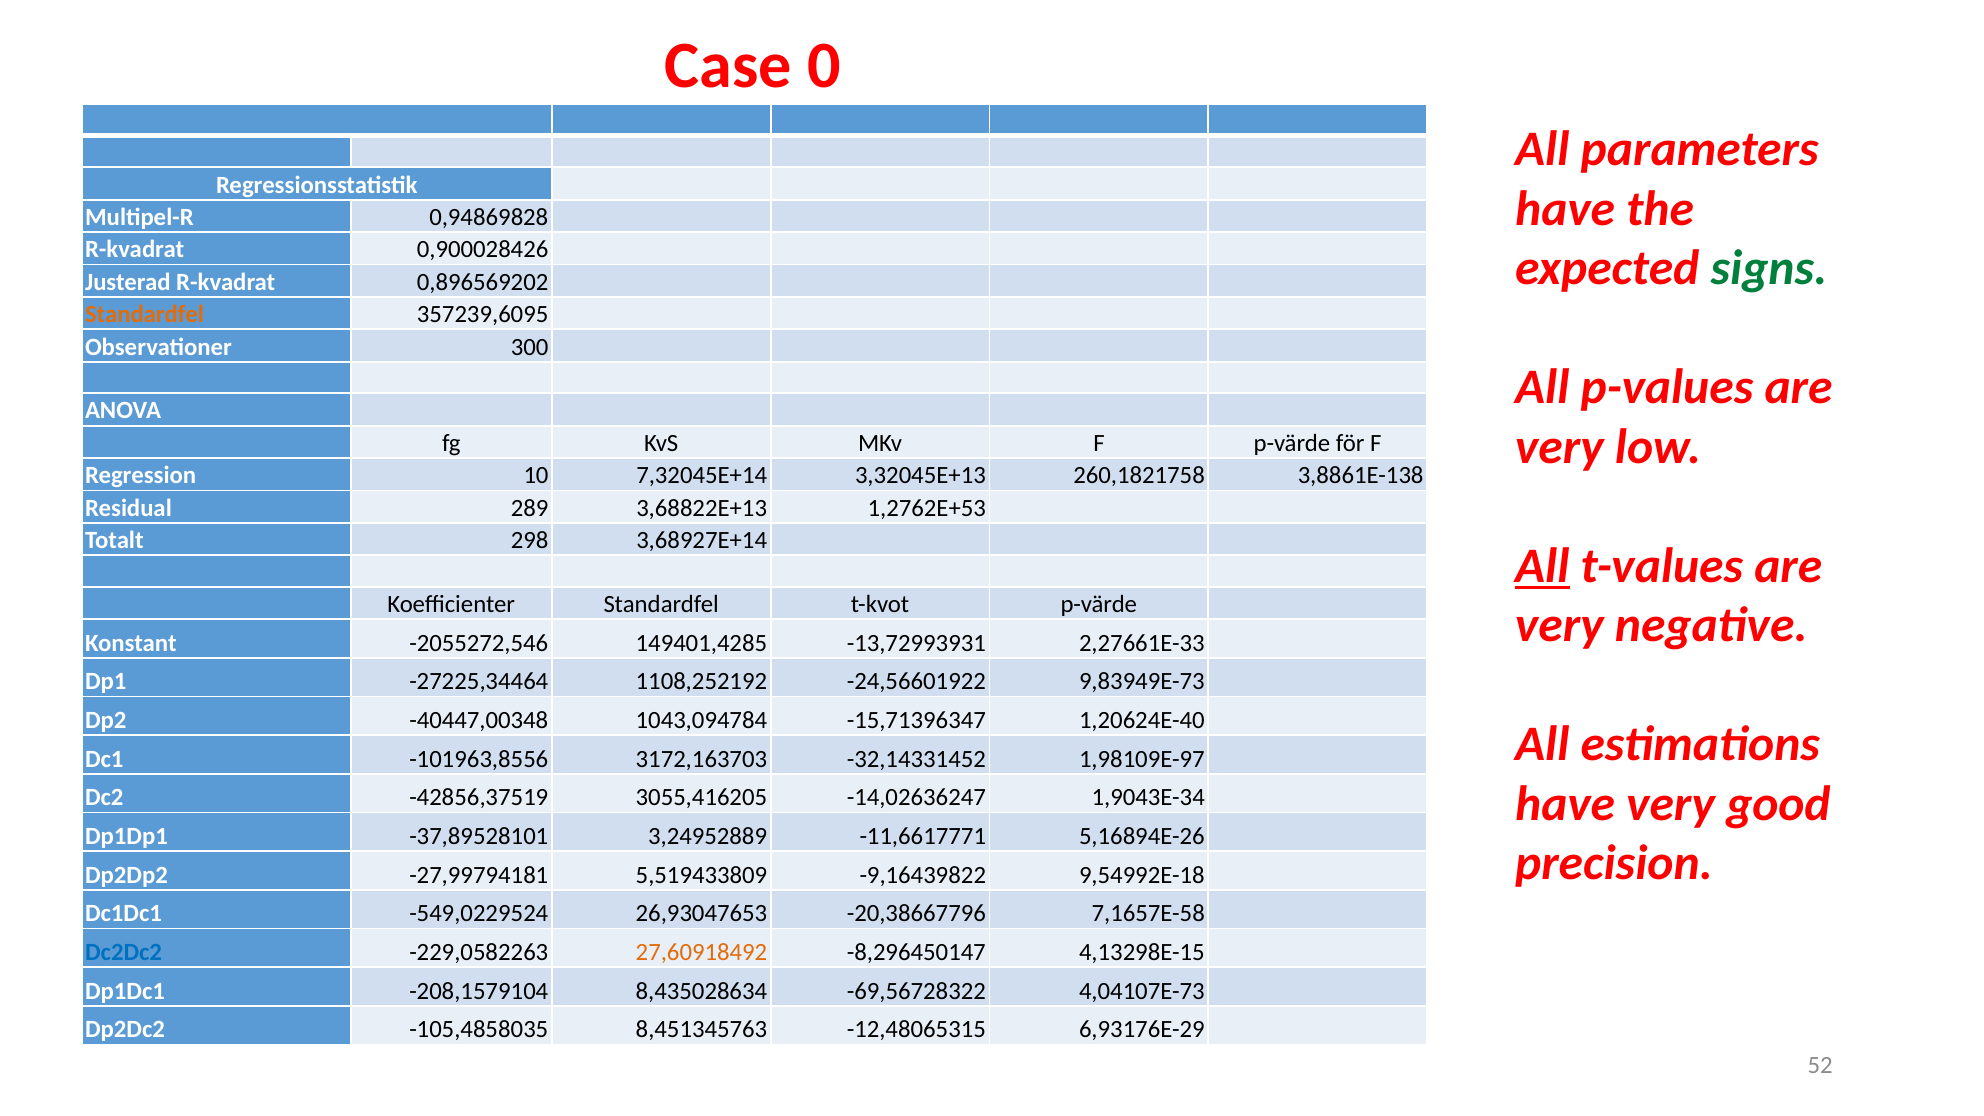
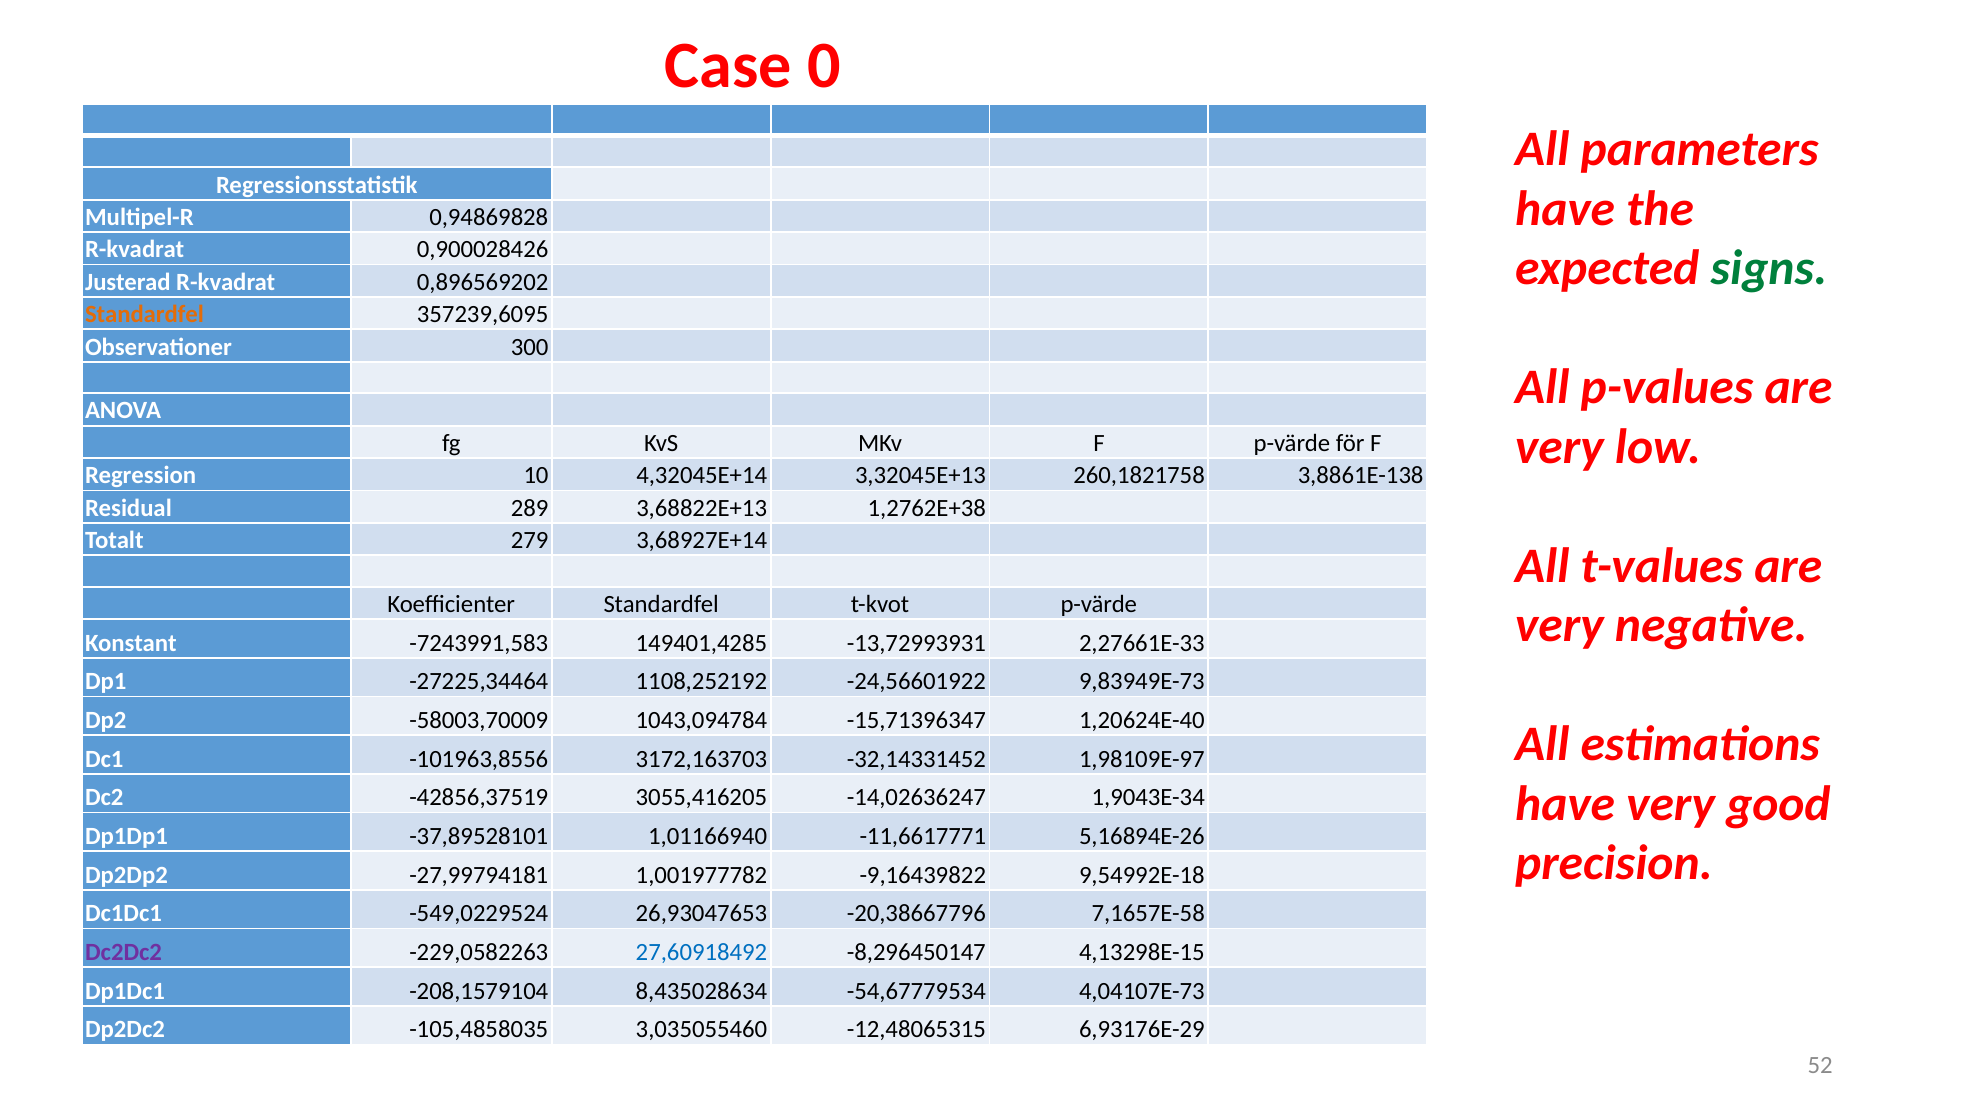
7,32045E+14: 7,32045E+14 -> 4,32045E+14 (702, 476)
1,2762E+53: 1,2762E+53 -> 1,2762E+38 (927, 508)
298: 298 -> 279 (530, 540)
All underline: present -> none (1542, 566)
-2055272,546: -2055272,546 -> -7243991,583 (479, 643)
-40447,00348: -40447,00348 -> -58003,70009 (479, 720)
3,24952889: 3,24952889 -> 1,01166940 (708, 836)
5,519433809: 5,519433809 -> 1,001977782 (701, 875)
Dc2Dc2 colour: blue -> purple (124, 952)
27,60918492 colour: orange -> blue (702, 952)
-69,56728322: -69,56728322 -> -54,67779534 (916, 991)
8,451345763: 8,451345763 -> 3,035055460 (701, 1030)
